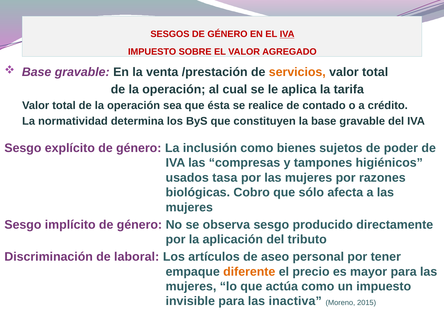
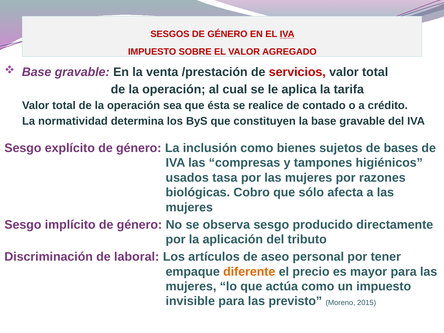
servicios colour: orange -> red (297, 72)
poder: poder -> bases (401, 148)
inactiva: inactiva -> previsto (295, 301)
